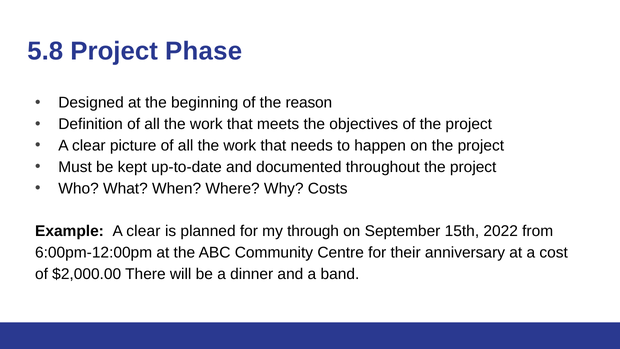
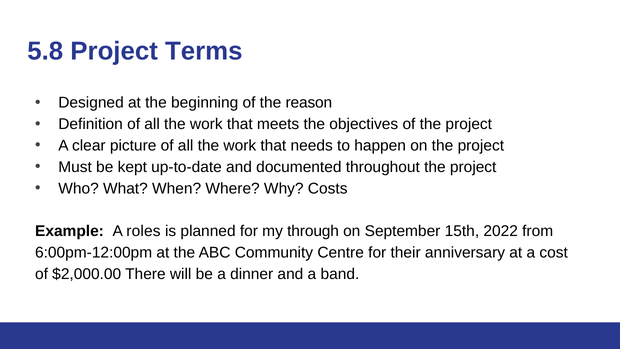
Phase: Phase -> Terms (204, 51)
Example A clear: clear -> roles (143, 231)
